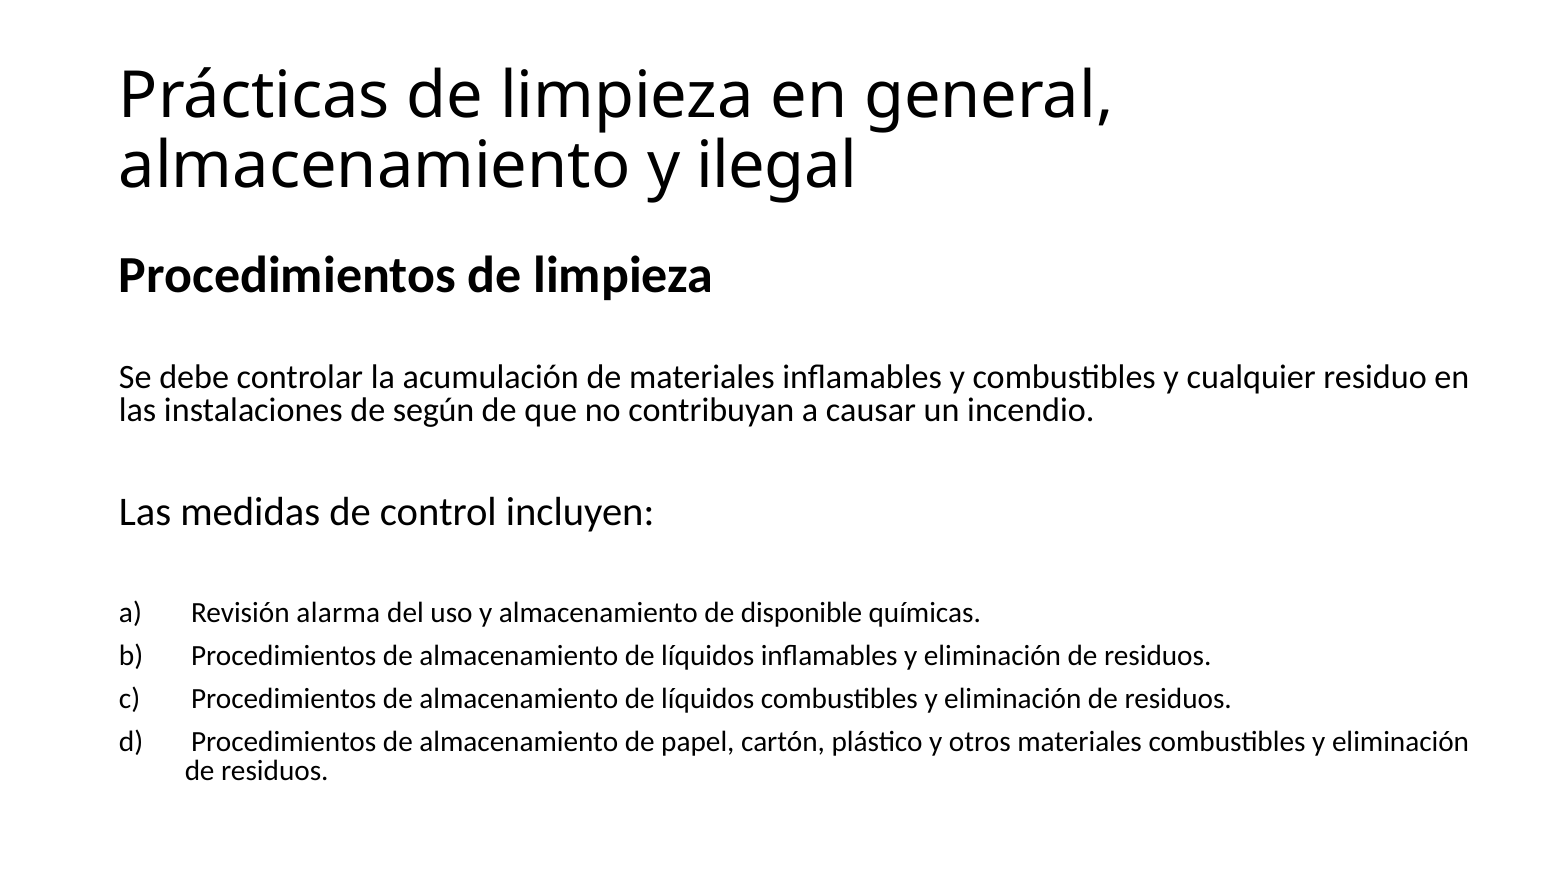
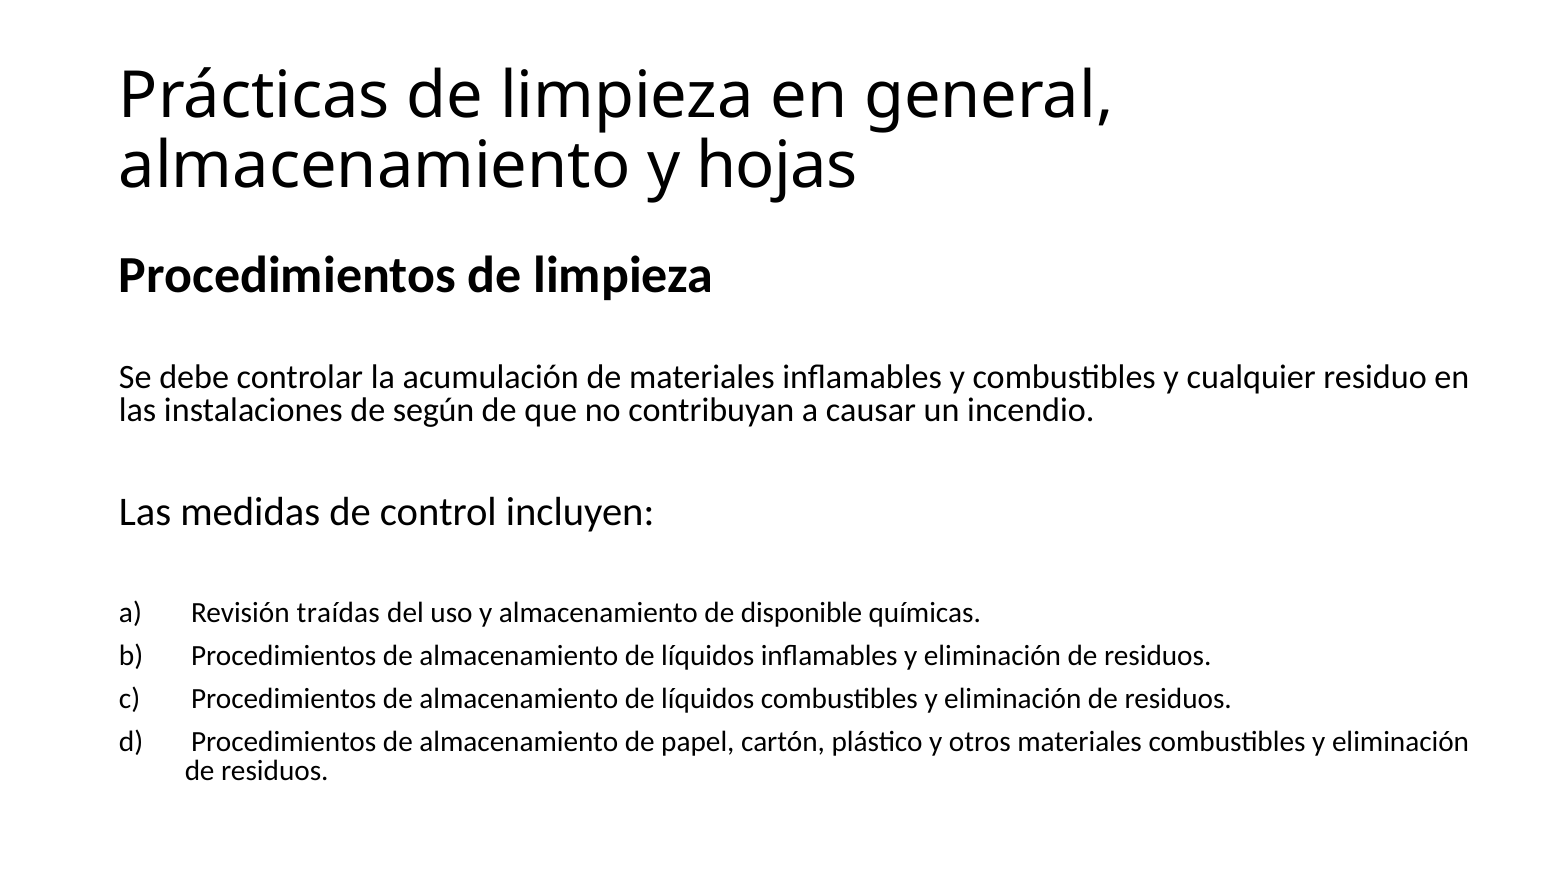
ilegal: ilegal -> hojas (777, 166)
alarma: alarma -> traídas (338, 613)
